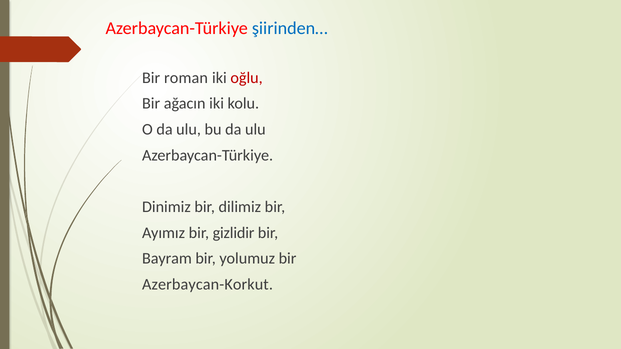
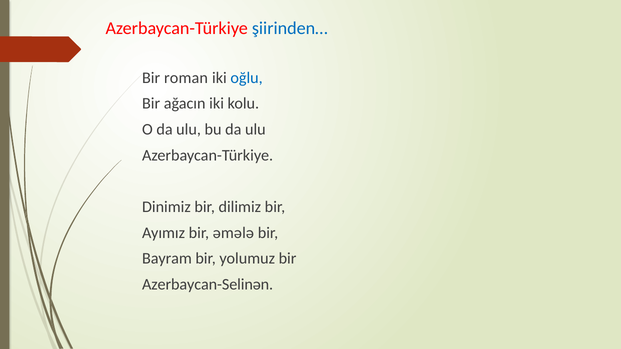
oğlu colour: red -> blue (247, 78)
gizlidir: gizlidir -> əmələ (233, 233)
Azerbaycan-Korkut: Azerbaycan-Korkut -> Azerbaycan-Selinən (208, 285)
